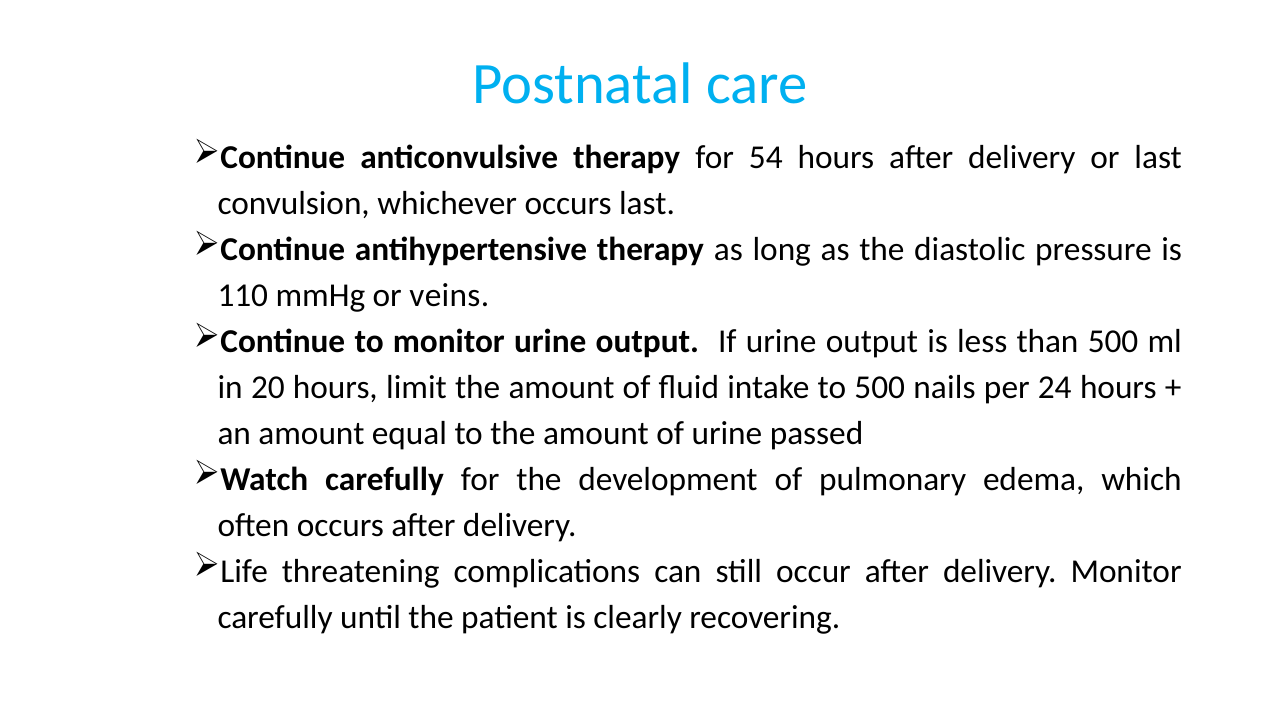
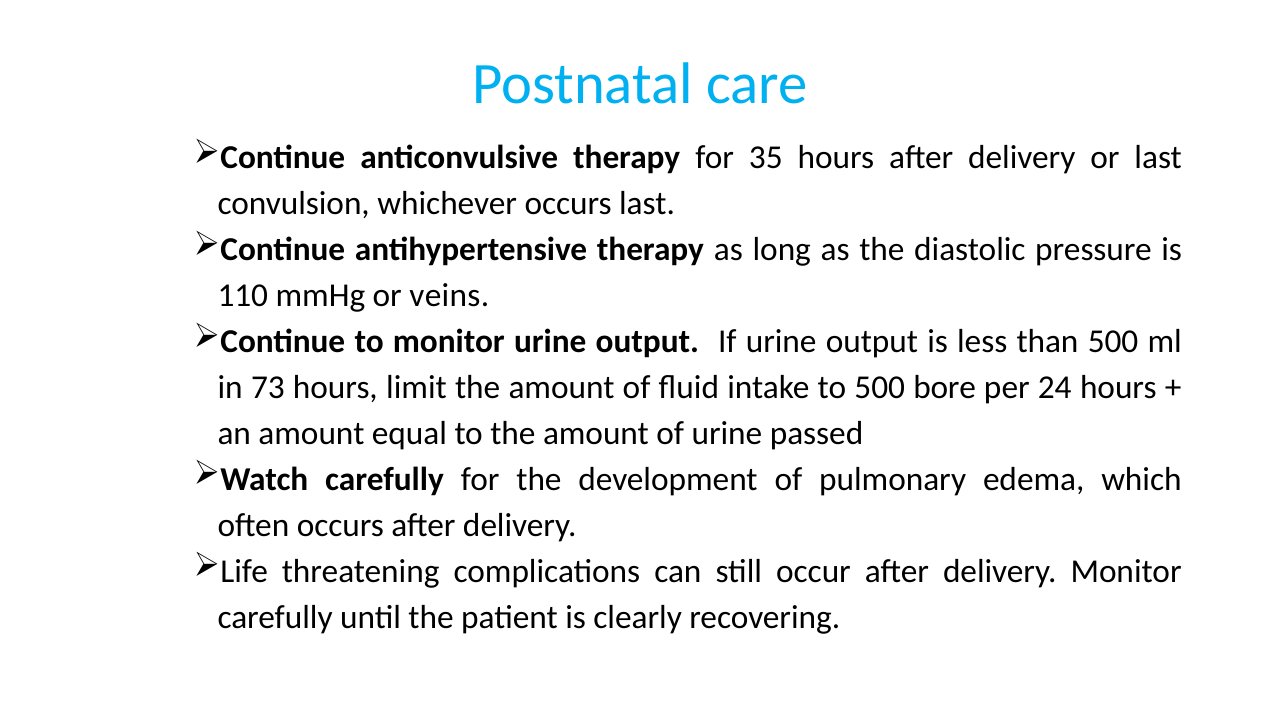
54: 54 -> 35 (766, 157)
20: 20 -> 73 (268, 387)
nails: nails -> bore (945, 387)
